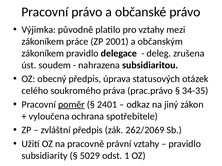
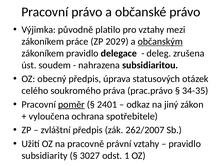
2001: 2001 -> 2029 (117, 42)
občanským underline: none -> present (160, 42)
262/2069: 262/2069 -> 262/2007 (145, 130)
5029: 5029 -> 3027 (90, 156)
